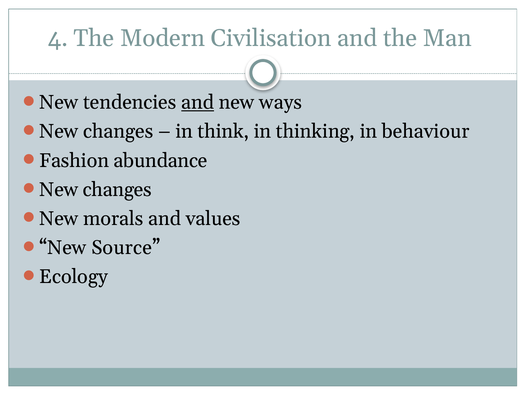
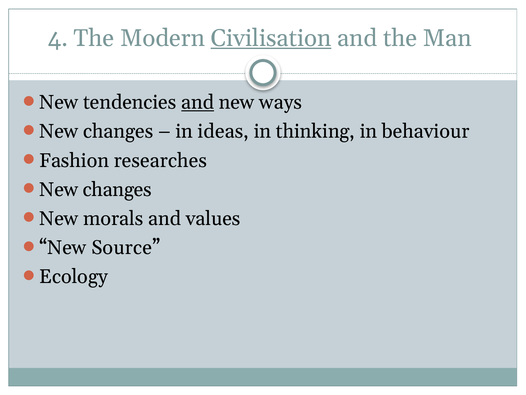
Civilisation underline: none -> present (271, 38)
think: think -> ideas (223, 131)
abundance: abundance -> researches (160, 160)
